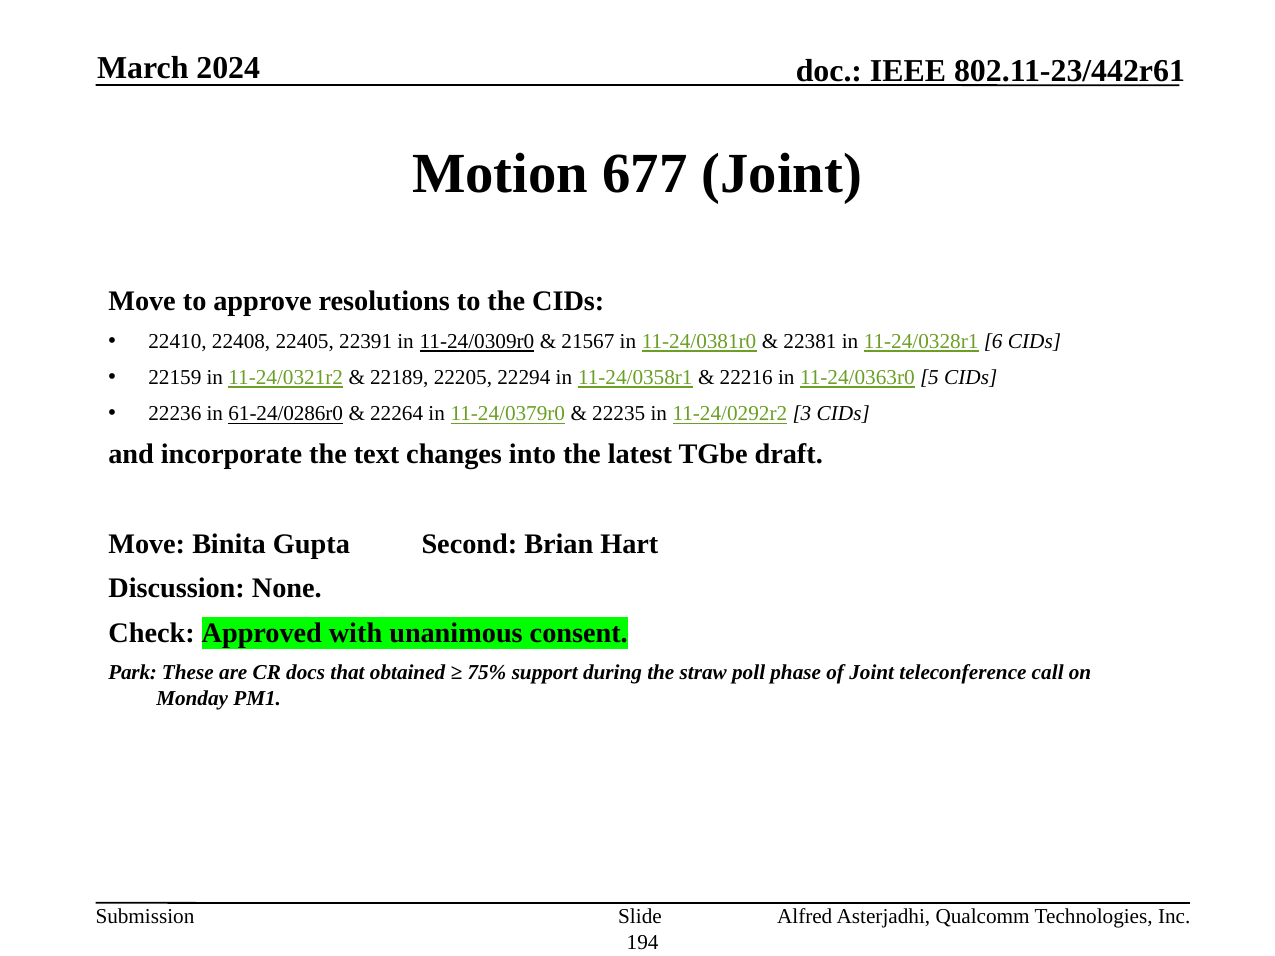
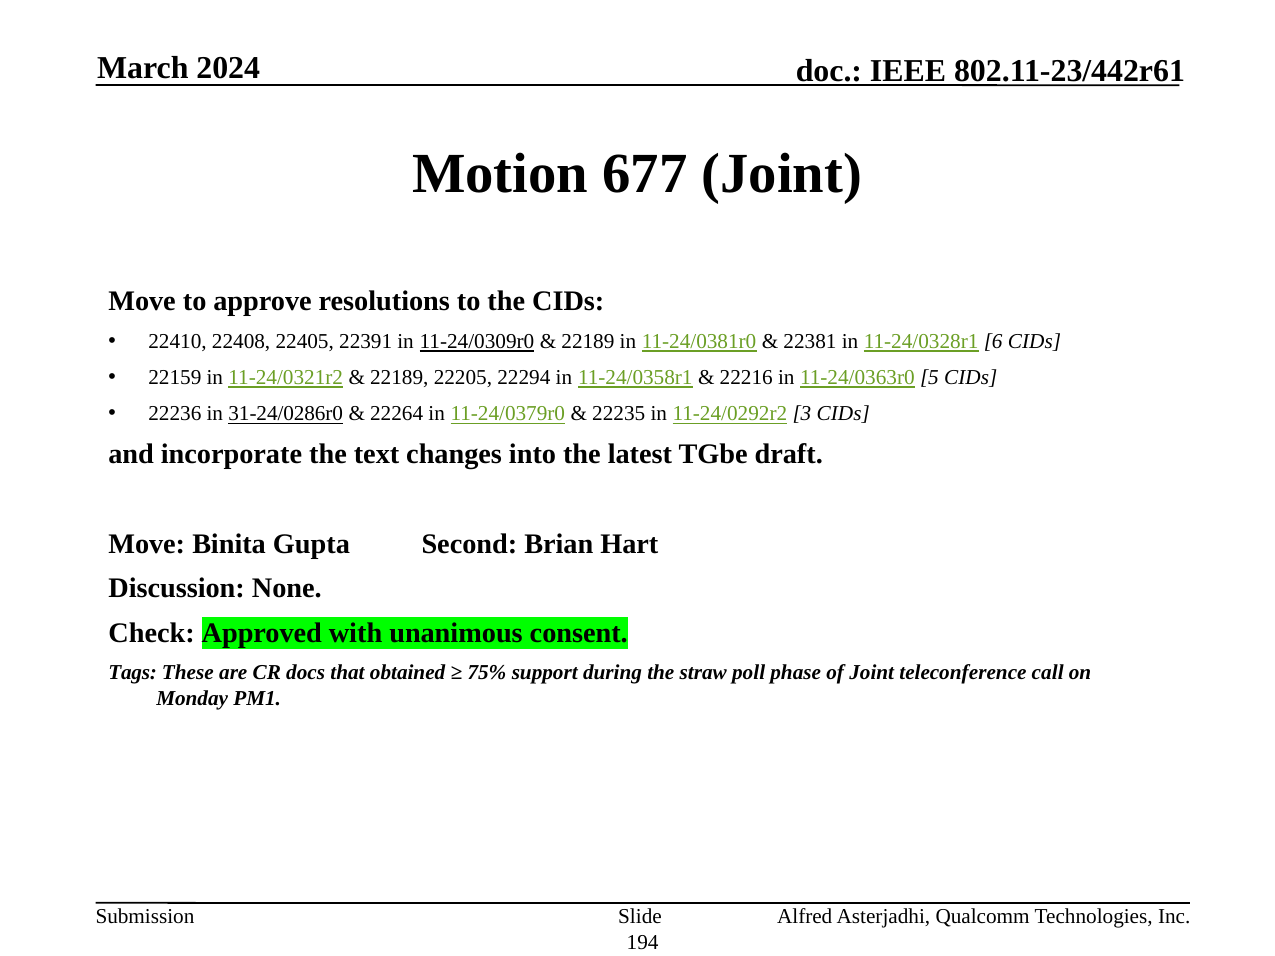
21567: 21567 -> 22189 (588, 342)
61-24/0286r0: 61-24/0286r0 -> 31-24/0286r0 (286, 414)
Park: Park -> Tags (133, 673)
